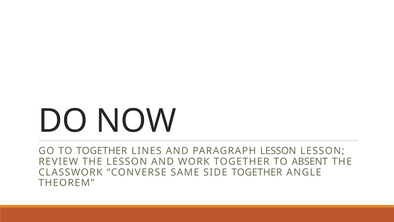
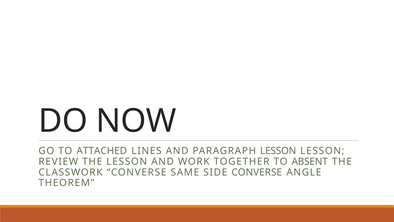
TO TOGETHER: TOGETHER -> ATTACHED (102, 151)
SIDE TOGETHER: TOGETHER -> CONVERSE (257, 172)
